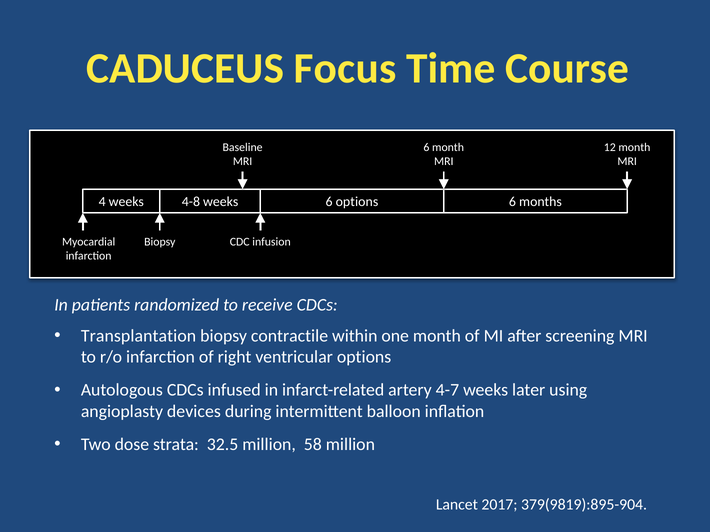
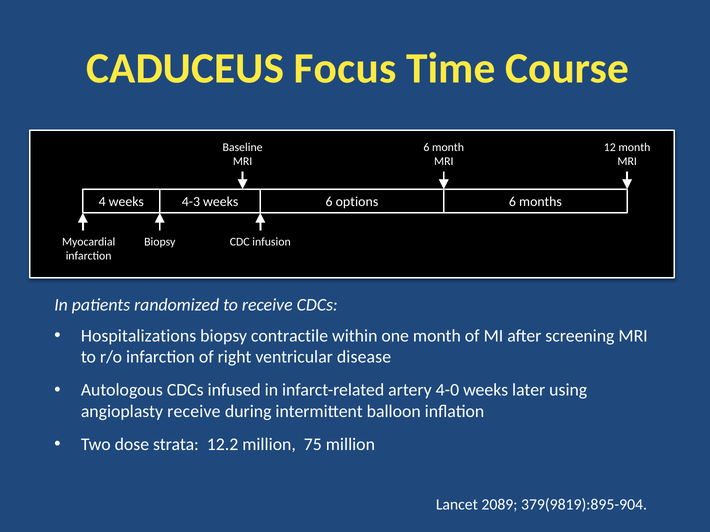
4-8: 4-8 -> 4-3 (191, 202)
Transplantation: Transplantation -> Hospitalizations (139, 336)
ventricular options: options -> disease (364, 357)
4-7: 4-7 -> 4-0 (447, 390)
angioplasty devices: devices -> receive (194, 412)
32.5: 32.5 -> 12.2 (223, 445)
58: 58 -> 75 (313, 445)
2017: 2017 -> 2089 (499, 505)
